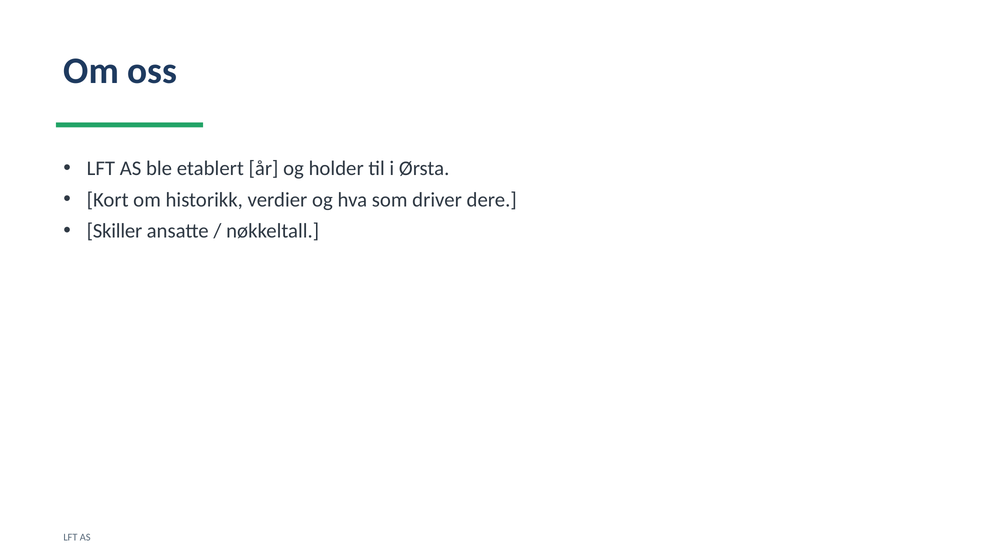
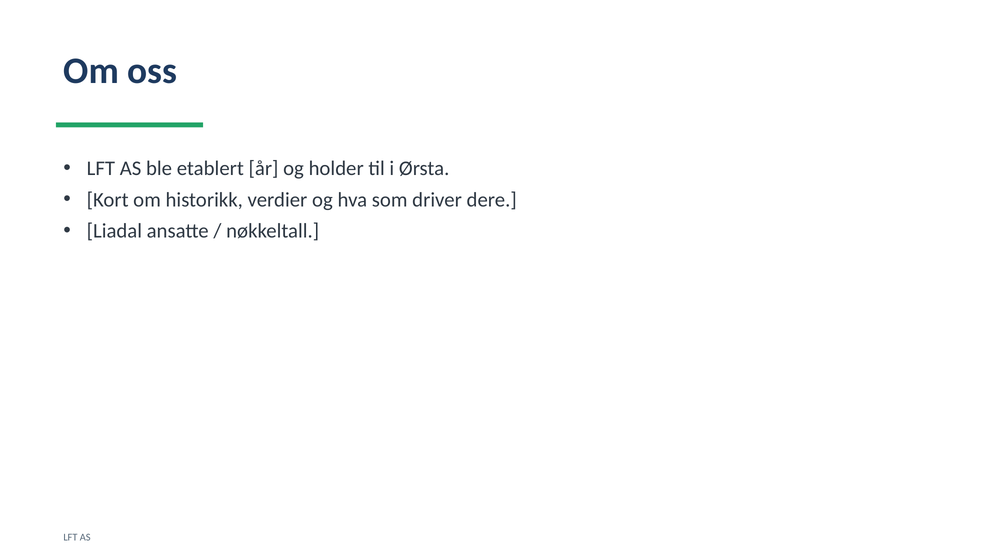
Skiller: Skiller -> Liadal (114, 231)
